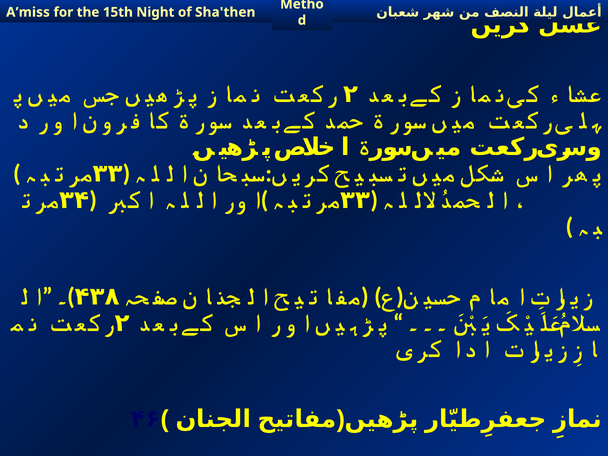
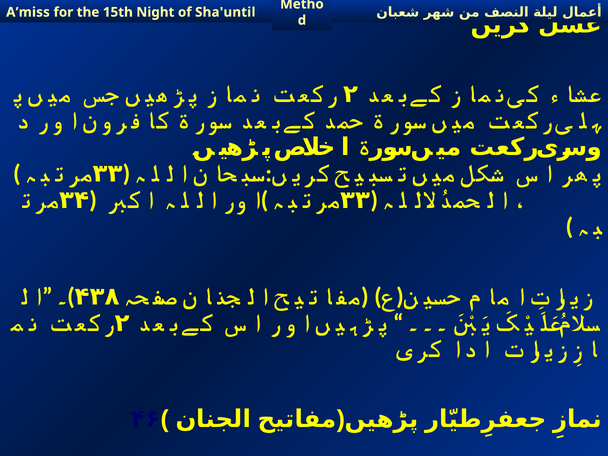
Sha'then: Sha'then -> Sha'until (225, 12)
